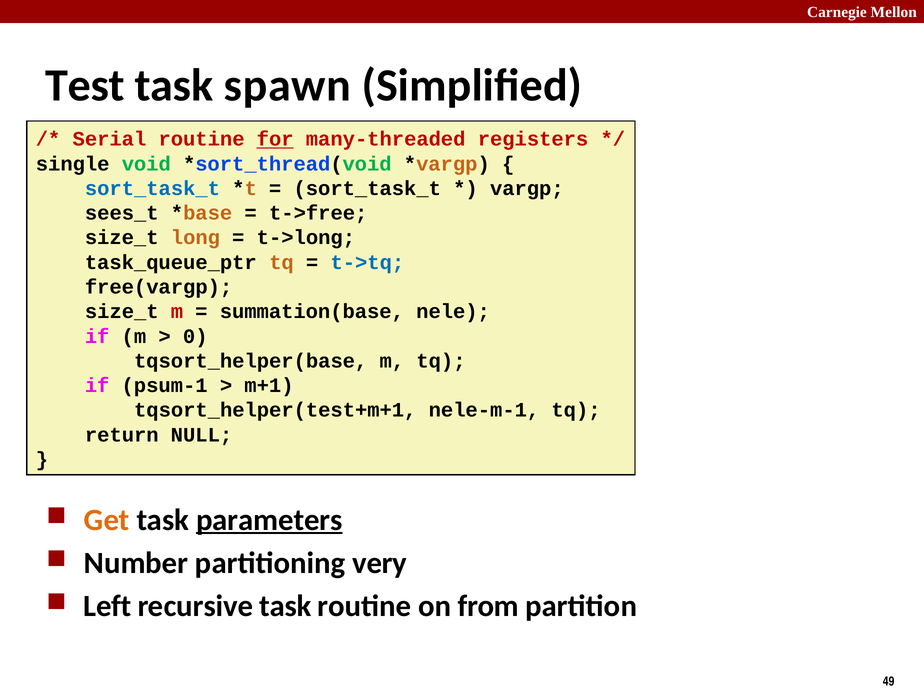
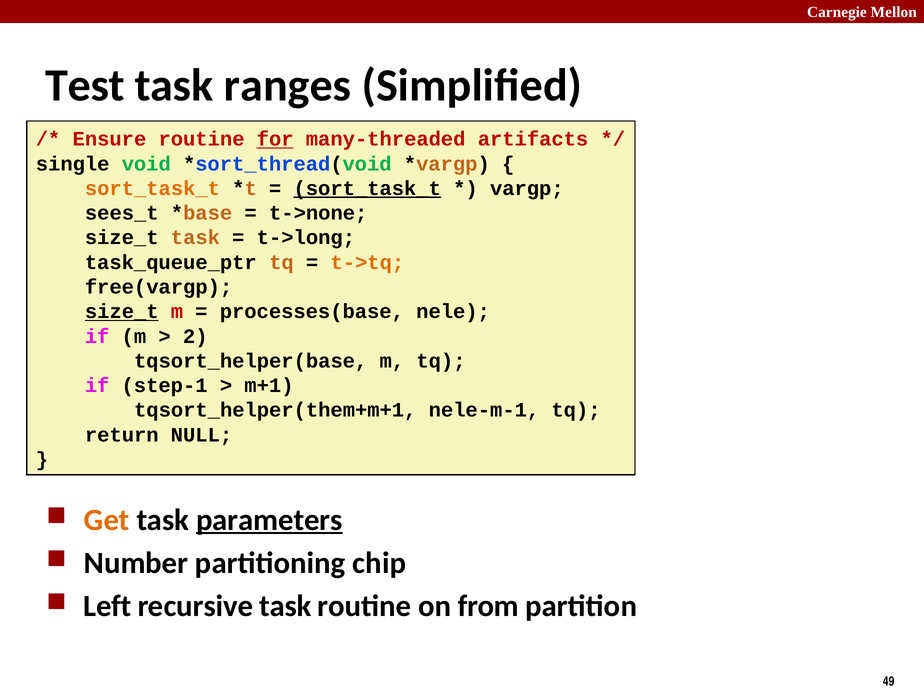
spawn: spawn -> ranges (288, 86)
Serial: Serial -> Ensure (109, 139)
registers: registers -> artifacts (533, 139)
sort_task_t colour: blue -> orange (152, 188)
sort_task_t underline: none -> present (367, 188)
t->free: t->free -> t->none (318, 213)
size_t long: long -> task (195, 238)
t->tq colour: blue -> orange (367, 262)
size_t underline: none -> present (122, 312)
summation(base: summation(base -> processes(base (312, 312)
0: 0 -> 2 (195, 336)
psum-1: psum-1 -> step-1 (165, 385)
tqsort_helper(test+m+1: tqsort_helper(test+m+1 -> tqsort_helper(them+m+1 (275, 410)
very: very -> chip (379, 563)
